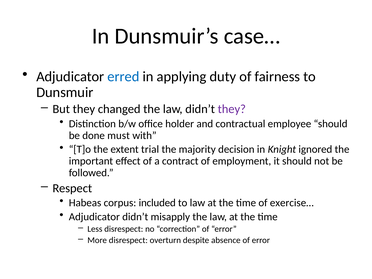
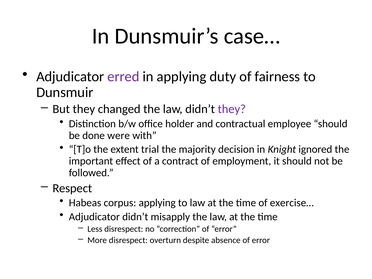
erred colour: blue -> purple (123, 77)
must: must -> were (119, 135)
corpus included: included -> applying (157, 203)
